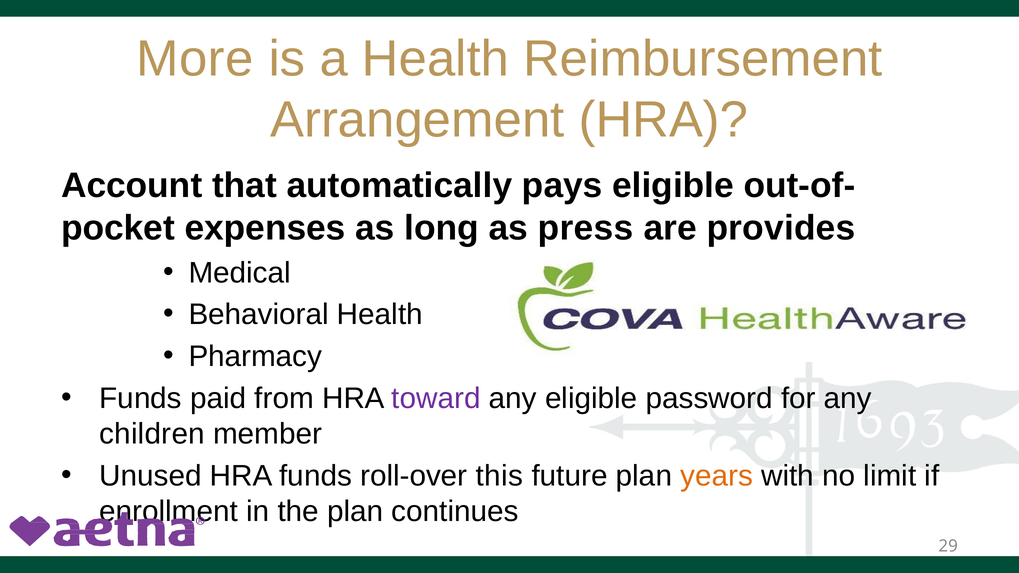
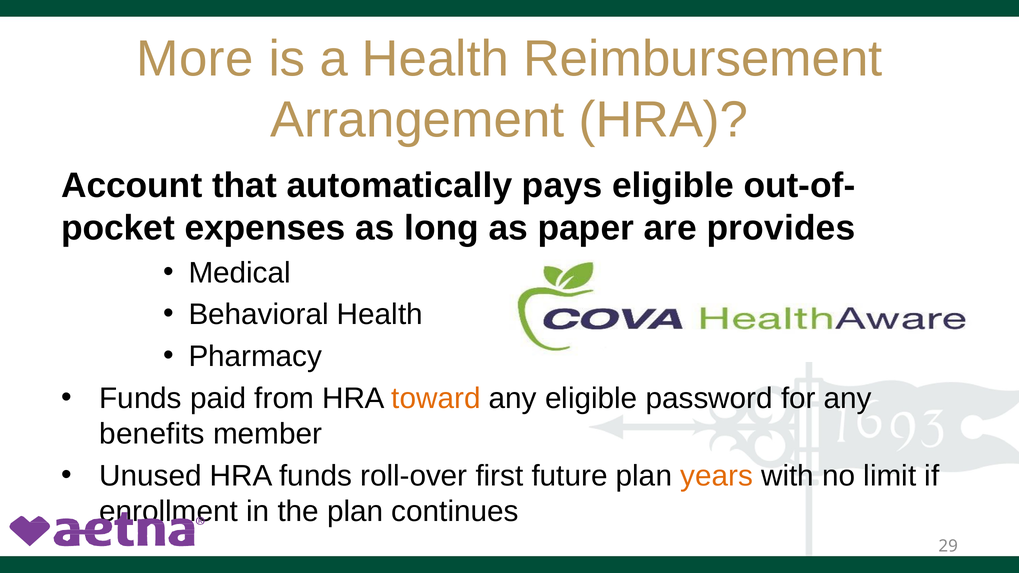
press: press -> paper (586, 228)
toward colour: purple -> orange (436, 398)
children: children -> benefits (152, 434)
this: this -> first (499, 476)
